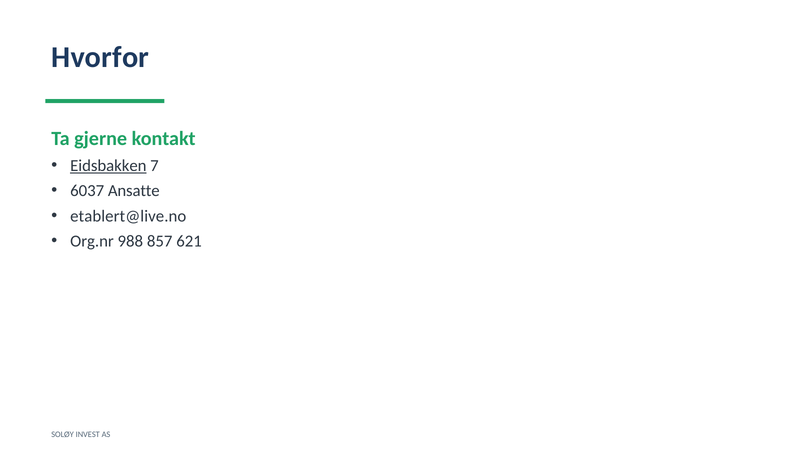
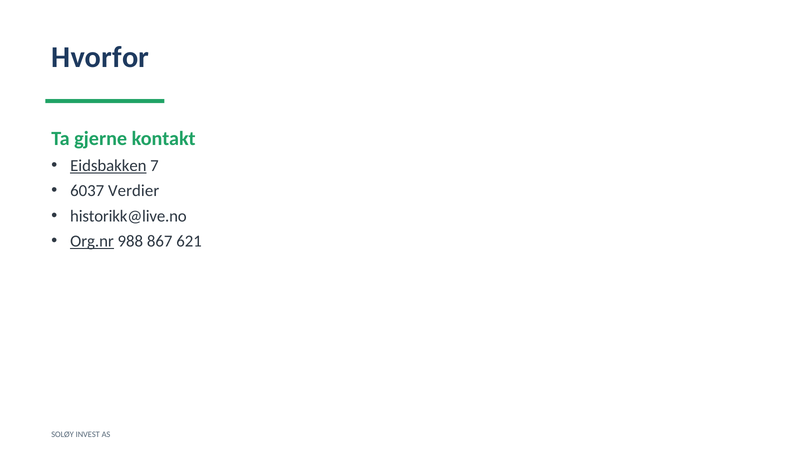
Ansatte: Ansatte -> Verdier (134, 191)
etablert@live.no: etablert@live.no -> historikk@live.no (128, 216)
Org.nr underline: none -> present (92, 241)
857: 857 -> 867 (160, 241)
